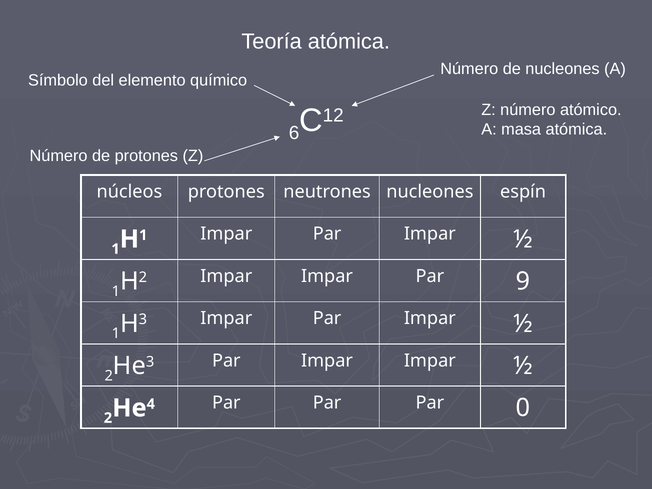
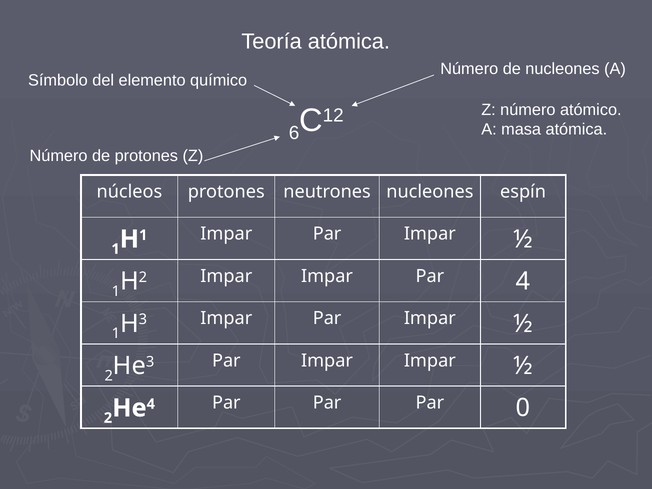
Par 9: 9 -> 4 (523, 281)
